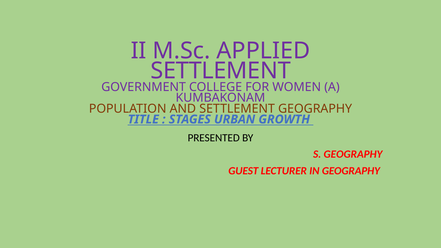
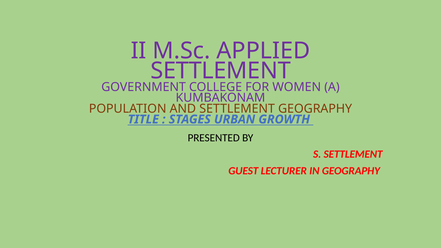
S GEOGRAPHY: GEOGRAPHY -> SETTLEMENT (353, 154)
